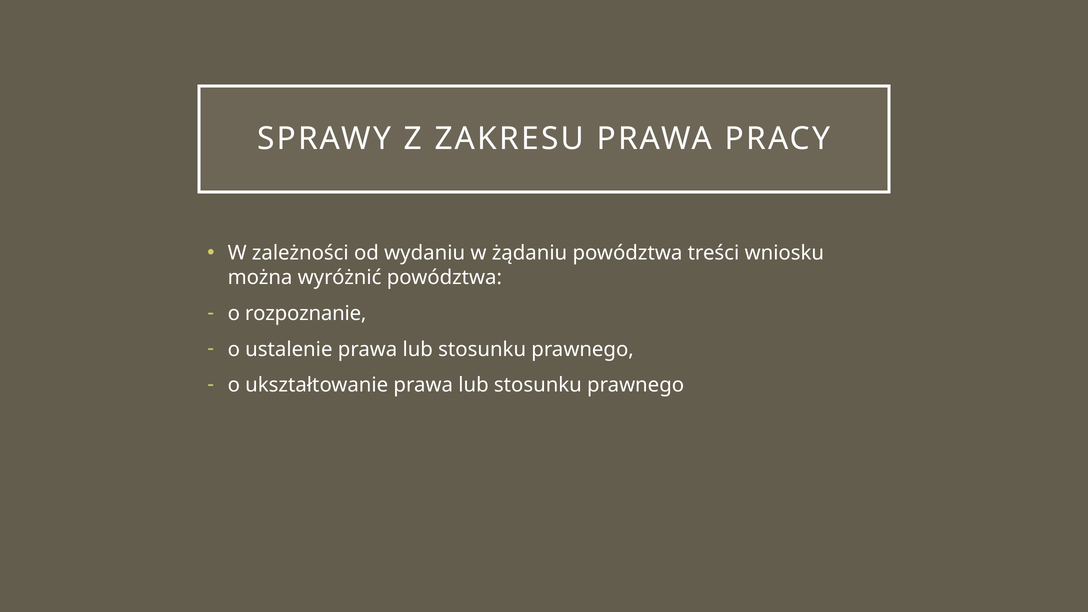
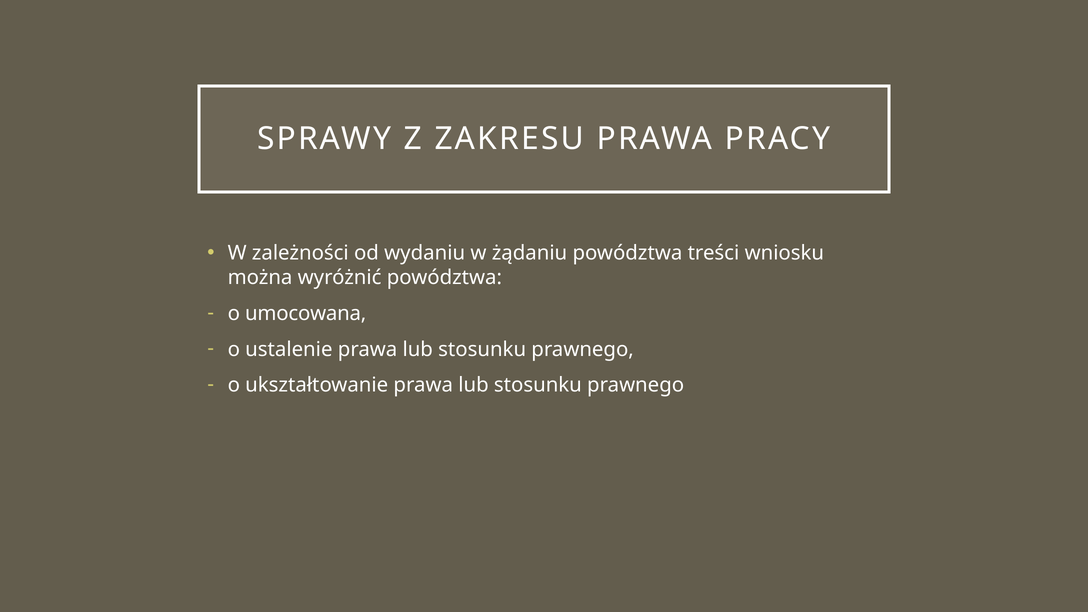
rozpoznanie: rozpoznanie -> umocowana (306, 313)
